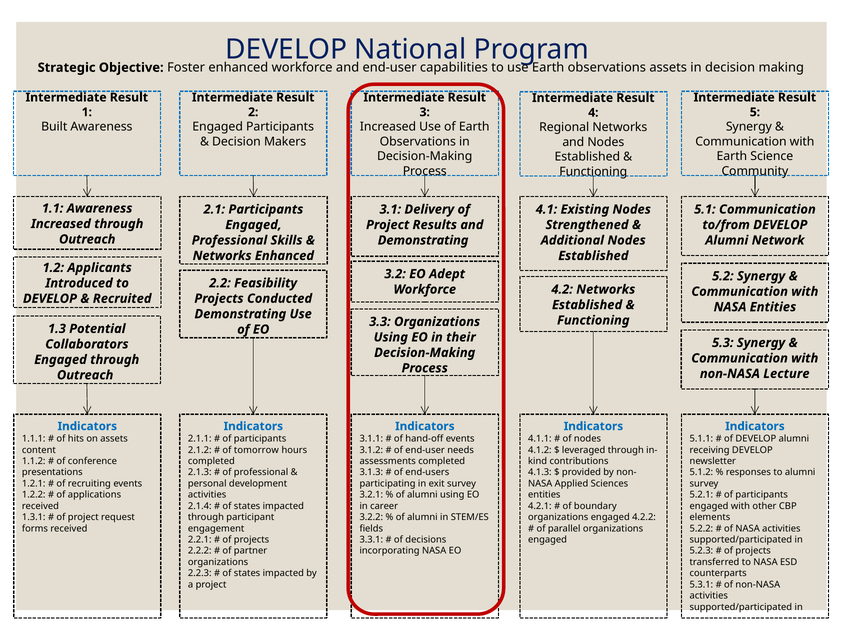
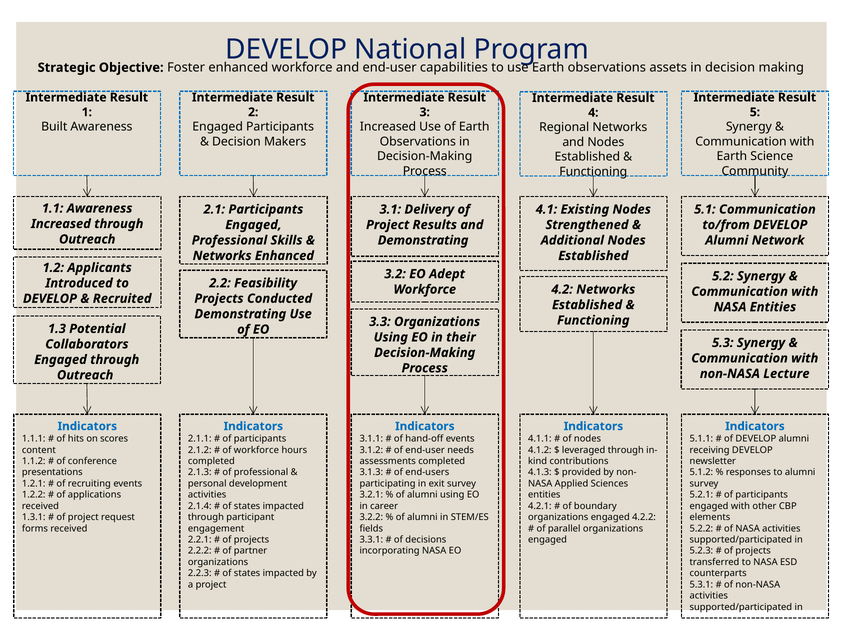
on assets: assets -> scores (114, 439)
of tomorrow: tomorrow -> workforce (256, 450)
